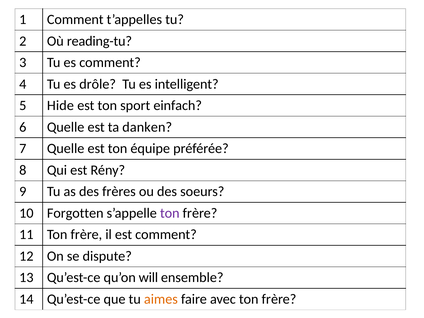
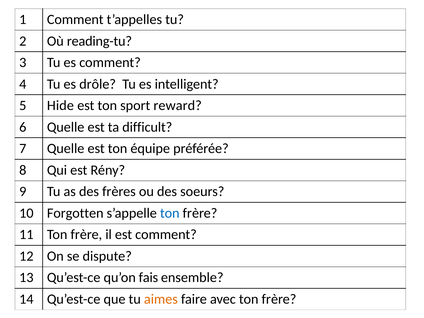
einfach: einfach -> reward (178, 106)
danken: danken -> difficult (147, 127)
ton colour: purple -> blue (170, 213)
will: will -> fais (148, 278)
